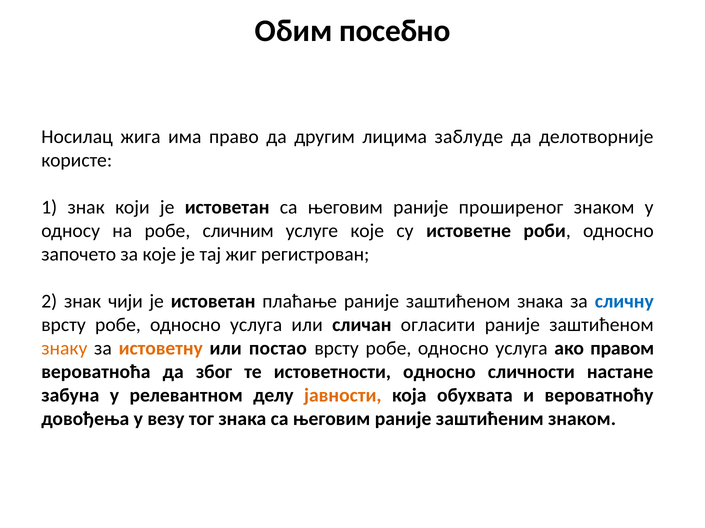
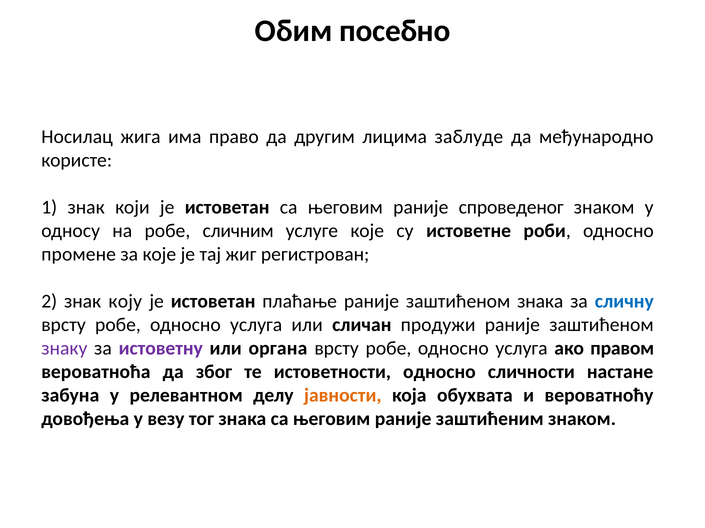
делотворније: делотворније -> међународно (596, 137)
проширеног: проширеног -> спроведеног (511, 208)
започето: започето -> промене (79, 255)
чији: чији -> коју (125, 302)
огласити: огласити -> продужи (438, 325)
знаку colour: orange -> purple (64, 349)
истоветну colour: orange -> purple (161, 349)
постао: постао -> органа (278, 349)
